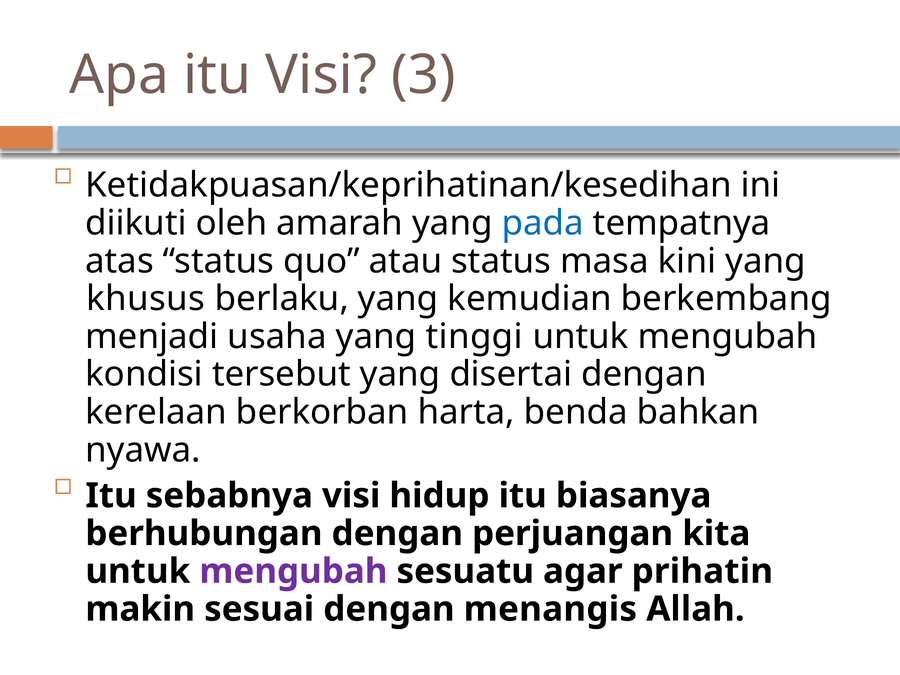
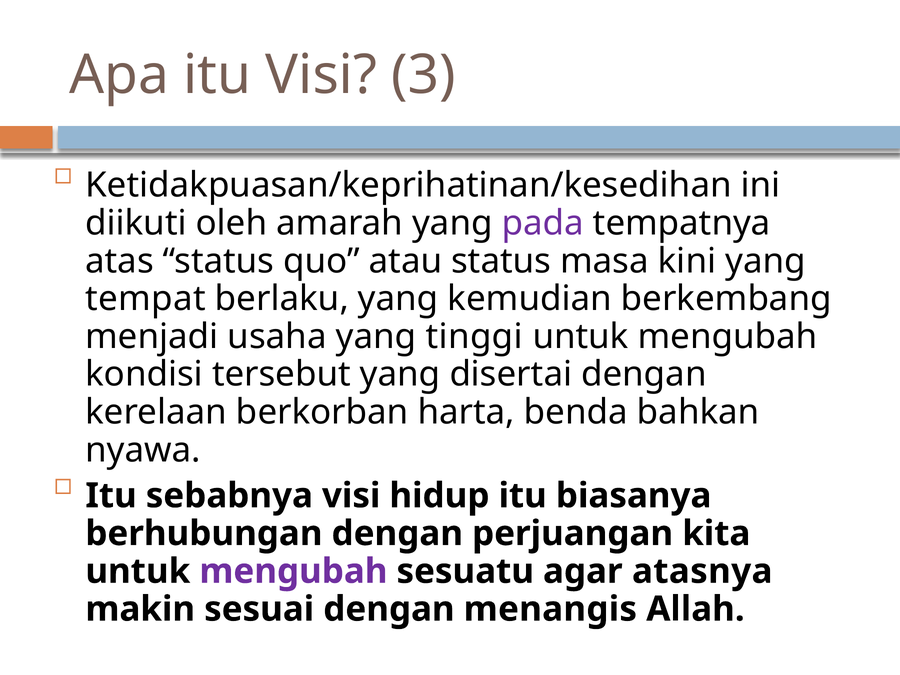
pada colour: blue -> purple (543, 223)
khusus: khusus -> tempat (146, 299)
prihatin: prihatin -> atasnya (702, 571)
